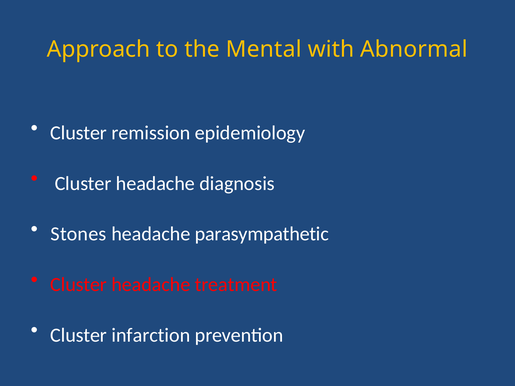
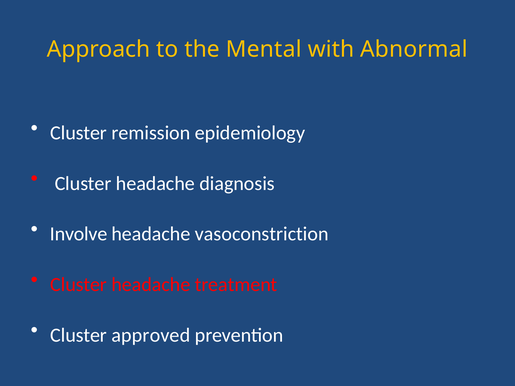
Stones: Stones -> Involve (79, 234)
parasympathetic: parasympathetic -> vasoconstriction (262, 234)
infarction: infarction -> approved (151, 335)
